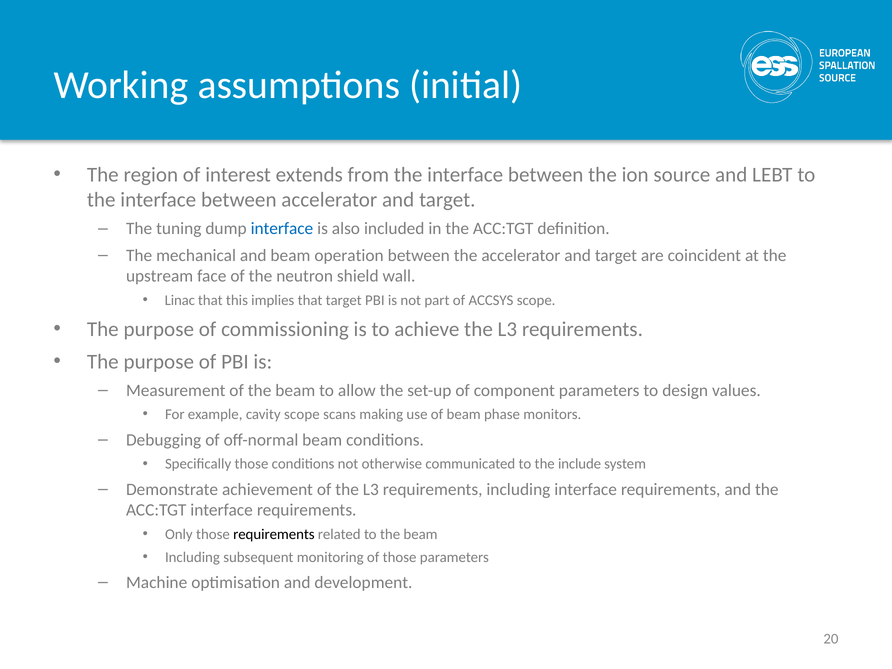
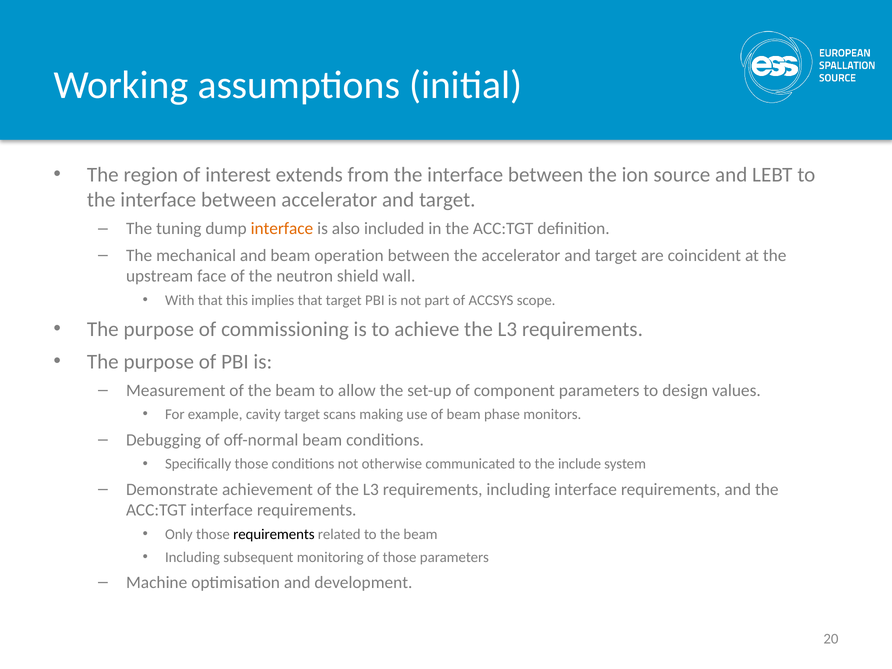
interface colour: blue -> orange (282, 229)
Linac: Linac -> With (180, 300)
cavity scope: scope -> target (302, 414)
